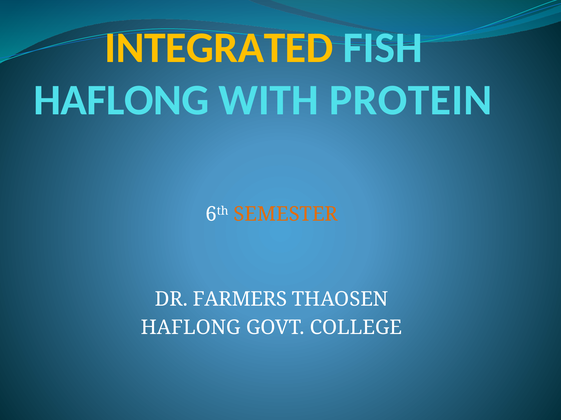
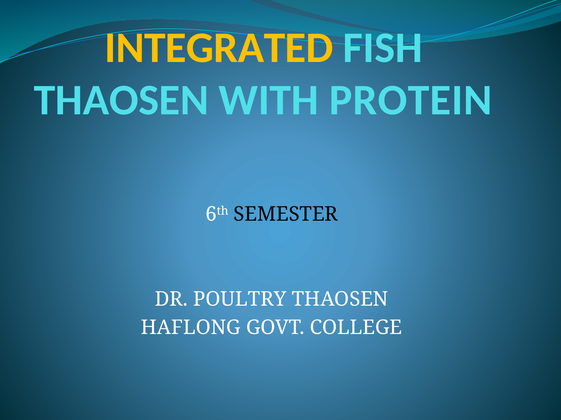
HAFLONG: HAFLONG -> THAOSEN (121, 100)
SEMESTER colour: orange -> black (286, 214)
FARMERS: FARMERS -> POULTRY (240, 300)
